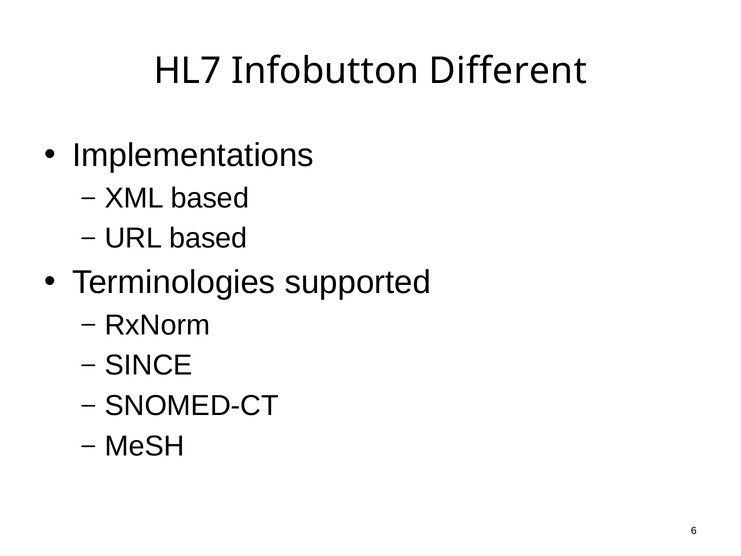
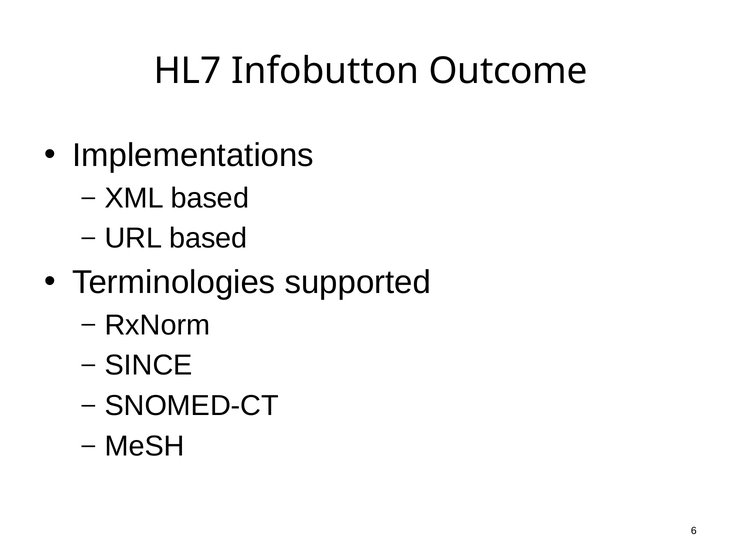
Different: Different -> Outcome (508, 71)
